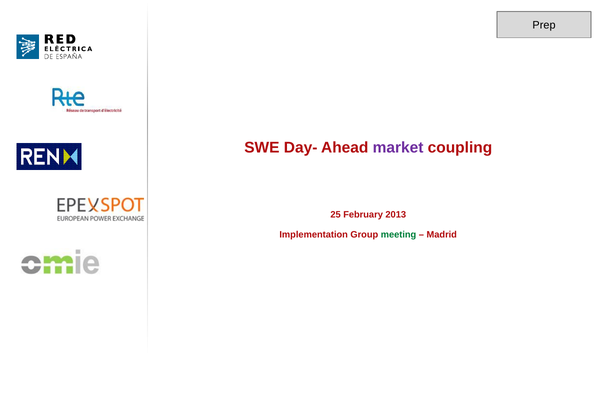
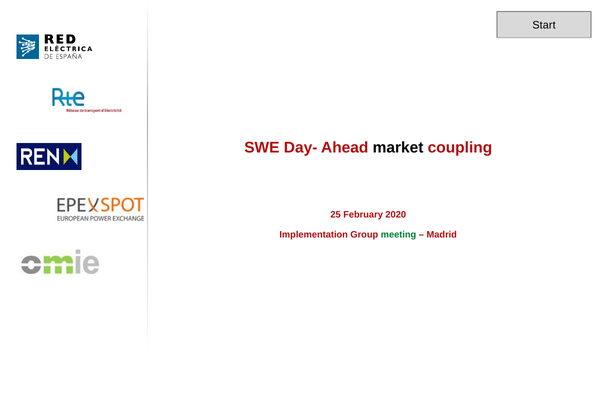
Prep: Prep -> Start (544, 25)
market colour: purple -> black (398, 147)
2013: 2013 -> 2020 (396, 214)
